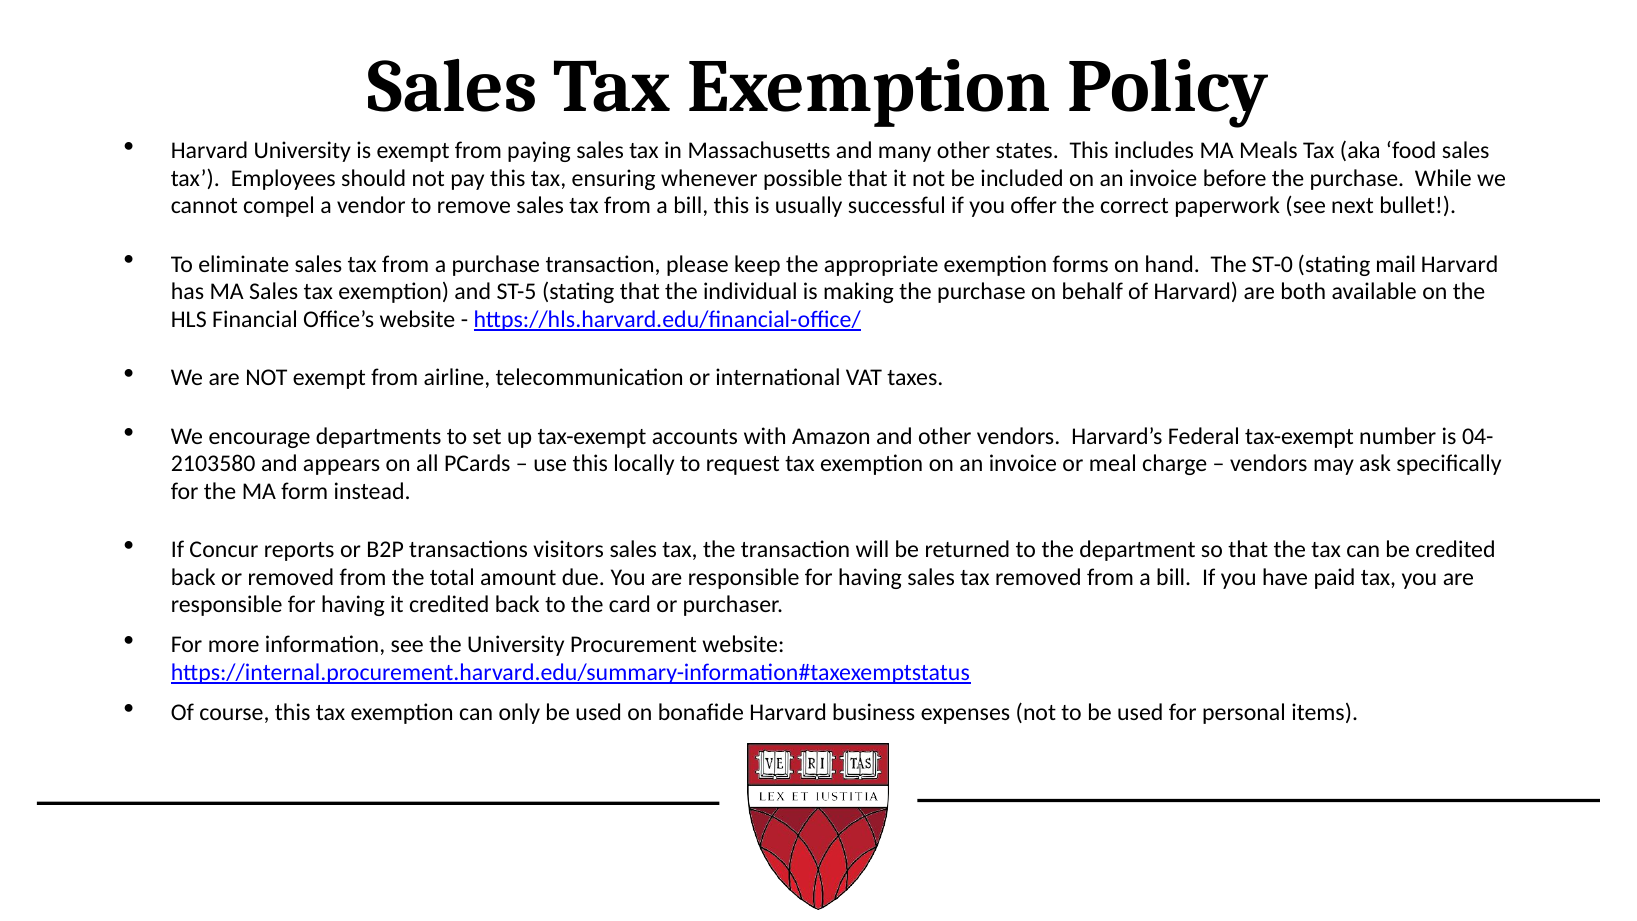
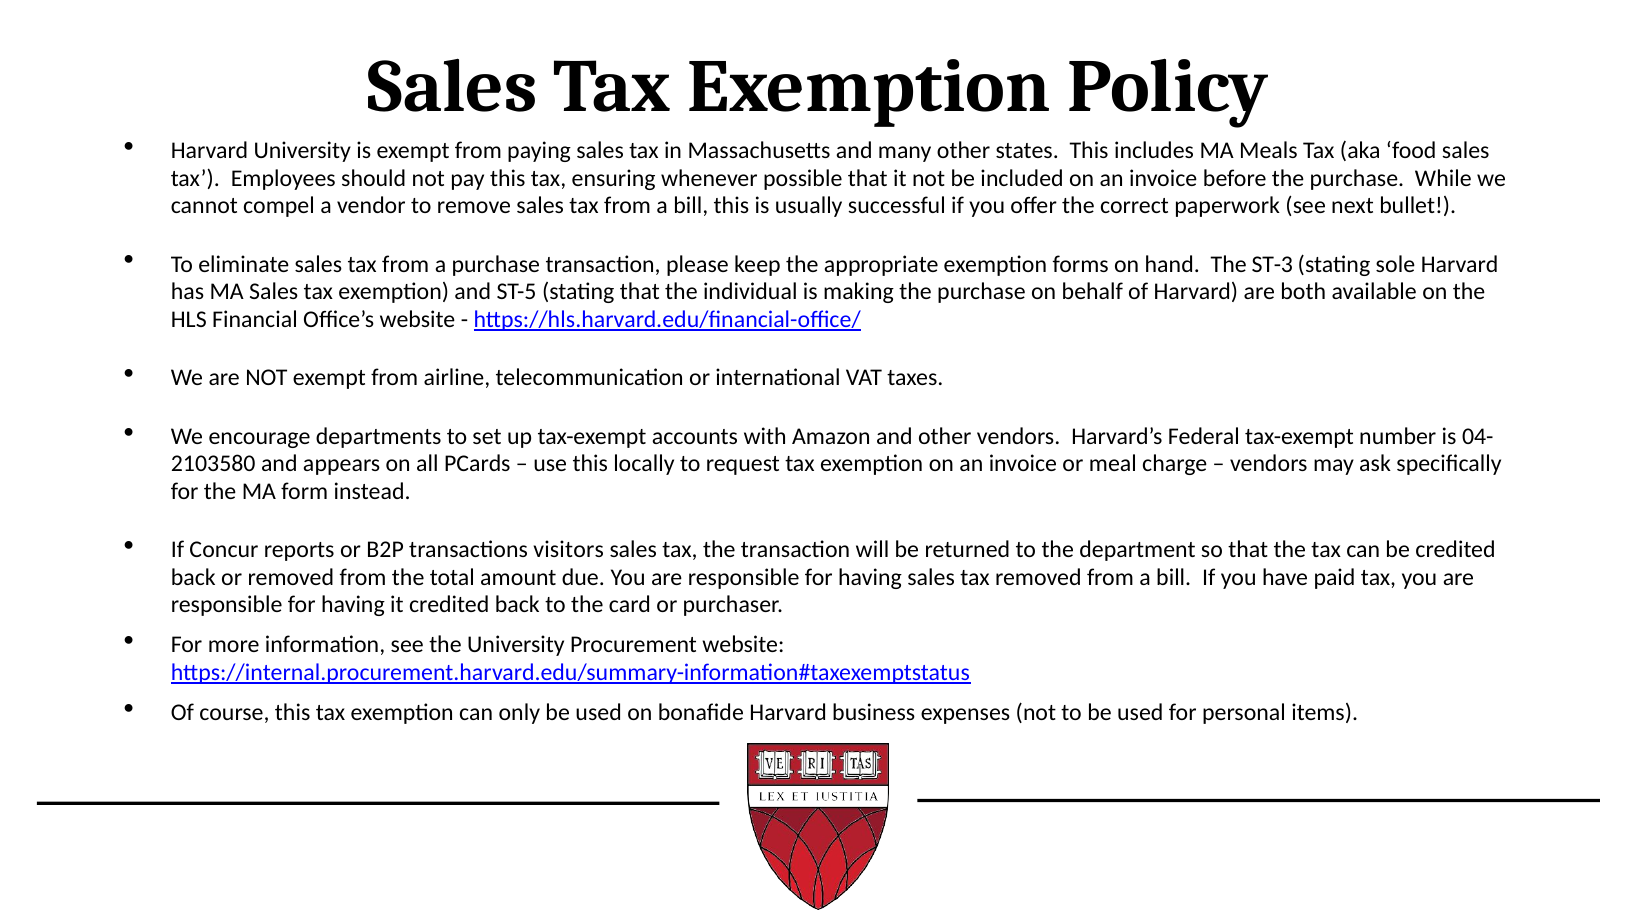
ST-0: ST-0 -> ST-3 (1272, 264)
mail: mail -> sole (1395, 264)
